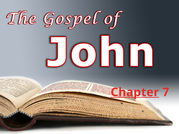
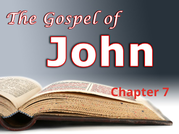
Chapter underline: present -> none (135, 92)
